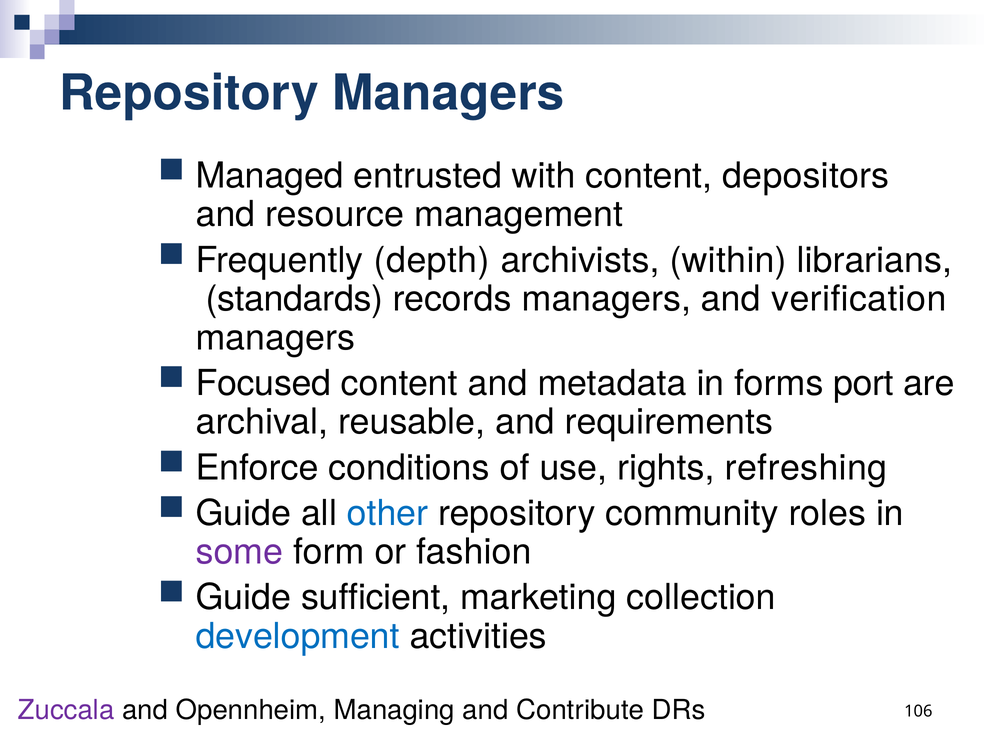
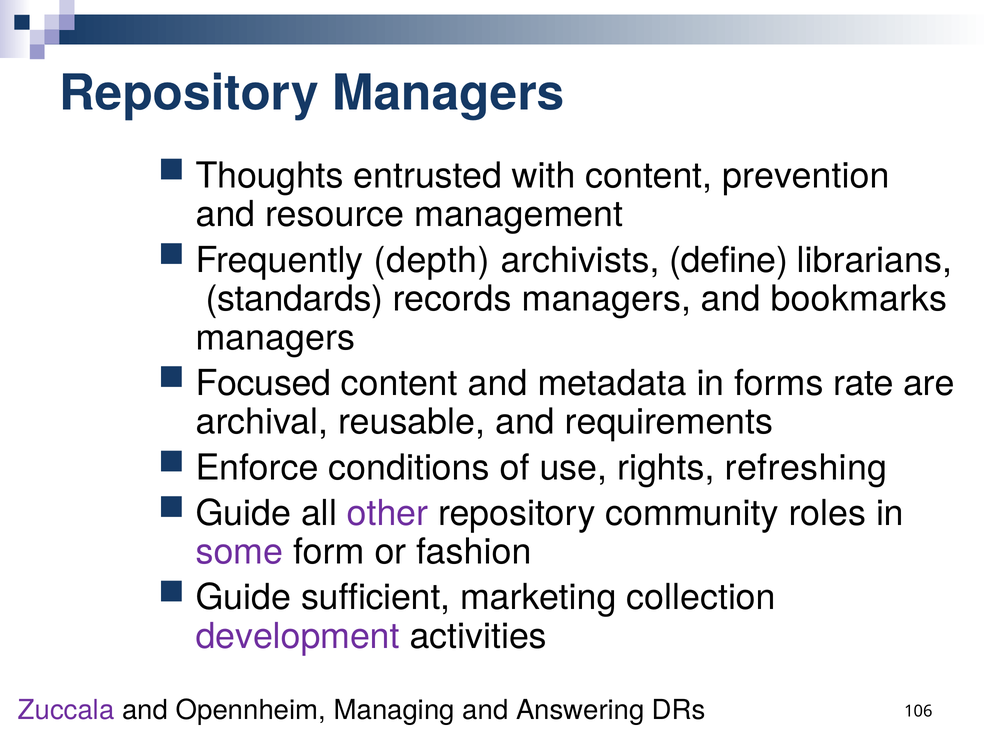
Managed: Managed -> Thoughts (270, 176)
depositors: depositors -> prevention (806, 176)
within: within -> define (729, 260)
verification: verification -> bookmarks (859, 299)
port: port -> rate (863, 383)
other colour: blue -> purple (388, 513)
development colour: blue -> purple (298, 636)
Contribute: Contribute -> Answering (580, 710)
